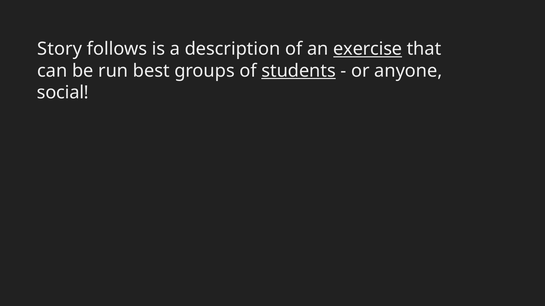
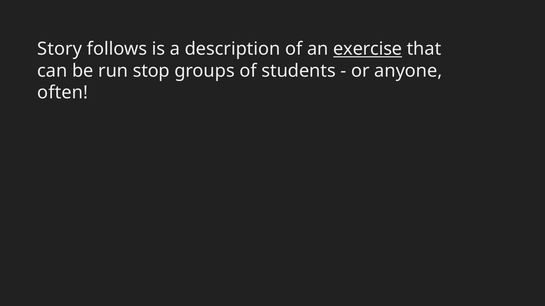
best: best -> stop (151, 71)
students underline: present -> none (299, 71)
social: social -> often (63, 93)
